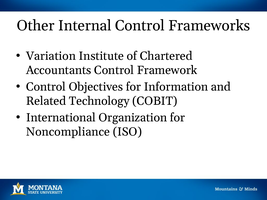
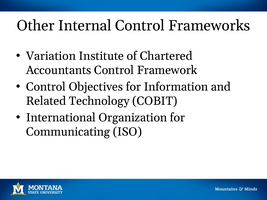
Noncompliance: Noncompliance -> Communicating (68, 132)
